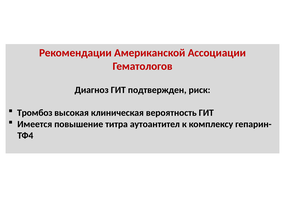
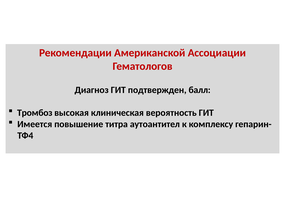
риск: риск -> балл (200, 90)
